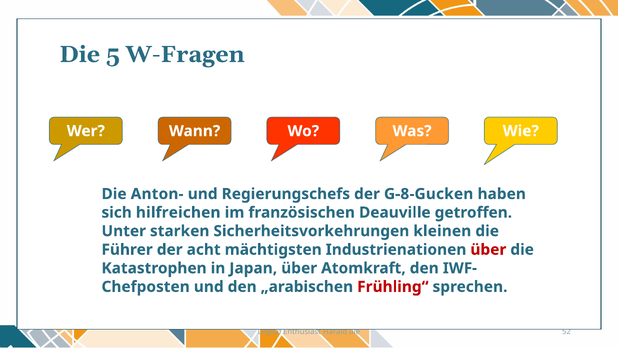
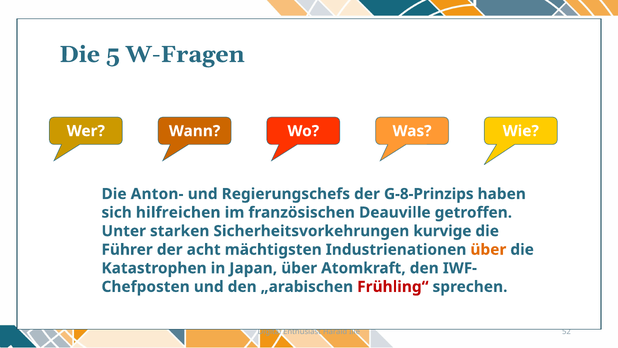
G-8-Gucken: G-8-Gucken -> G-8-Prinzips (429, 194)
kleinen: kleinen -> kurvige (442, 231)
über colour: red -> orange (488, 249)
